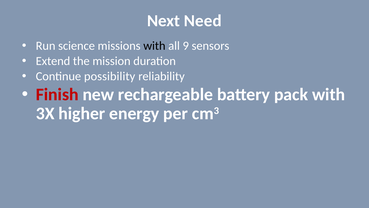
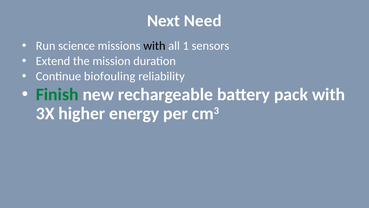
9: 9 -> 1 (186, 46)
possibility: possibility -> biofouling (110, 76)
Finish colour: red -> green (57, 94)
